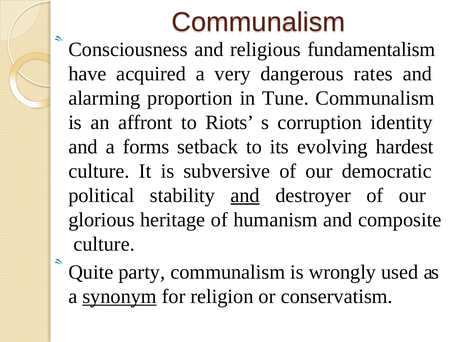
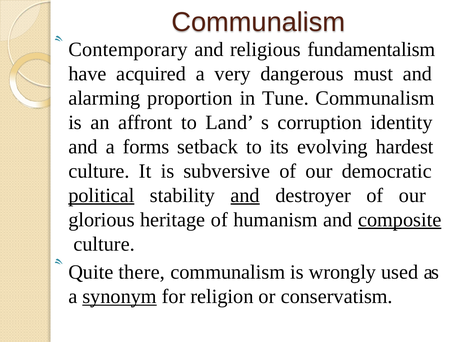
Consciousness: Consciousness -> Contemporary (128, 49)
rates: rates -> must (373, 74)
Riots: Riots -> Land (230, 122)
political underline: none -> present (101, 195)
composite underline: none -> present (400, 220)
party: party -> there (142, 272)
